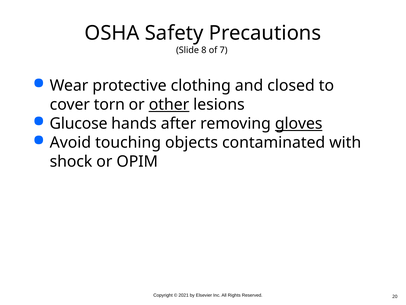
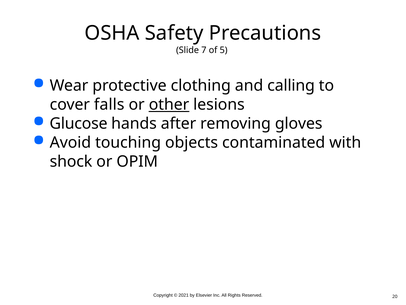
8: 8 -> 7 (204, 50)
7: 7 -> 5 (224, 50)
closed: closed -> calling (291, 85)
torn: torn -> falls (109, 104)
gloves underline: present -> none (299, 123)
